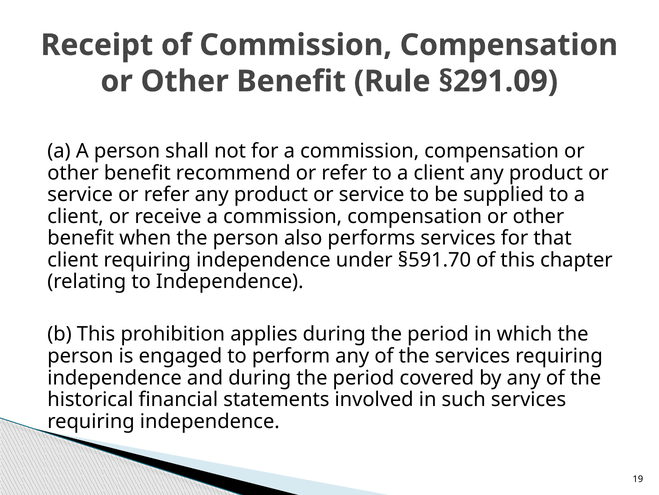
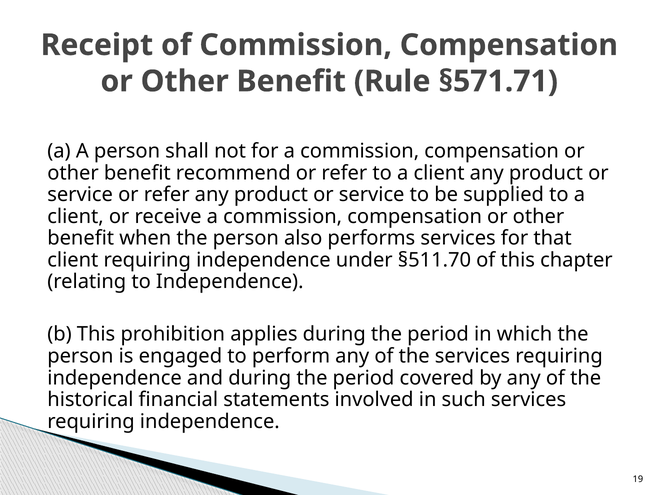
§291.09: §291.09 -> §571.71 (498, 81)
§591.70: §591.70 -> §511.70 (434, 260)
